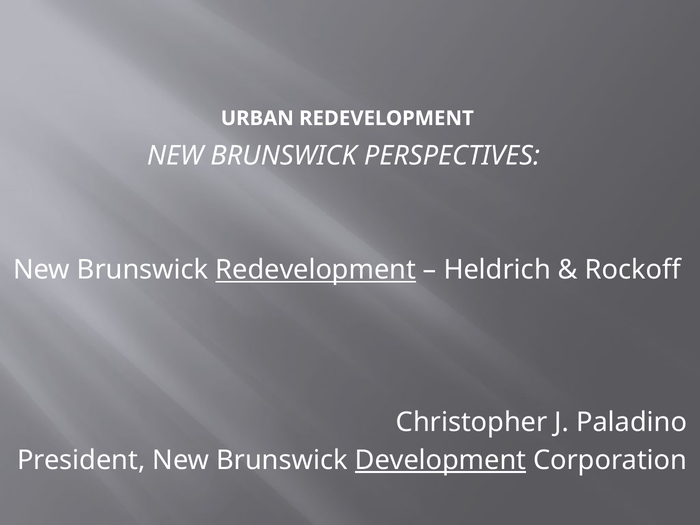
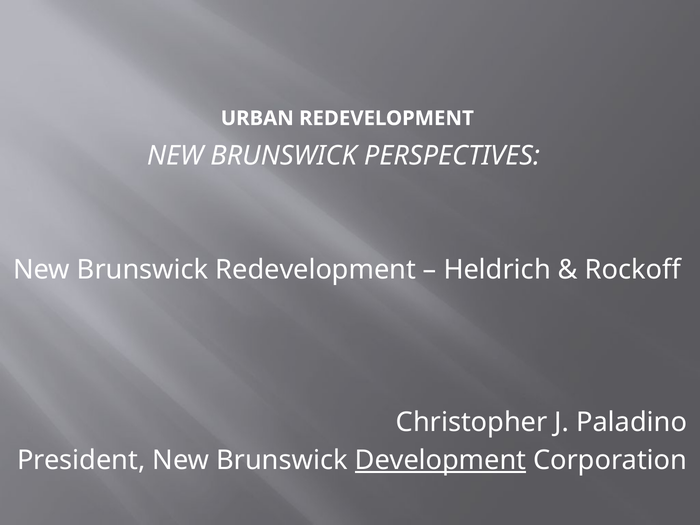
Redevelopment underline: present -> none (316, 270)
